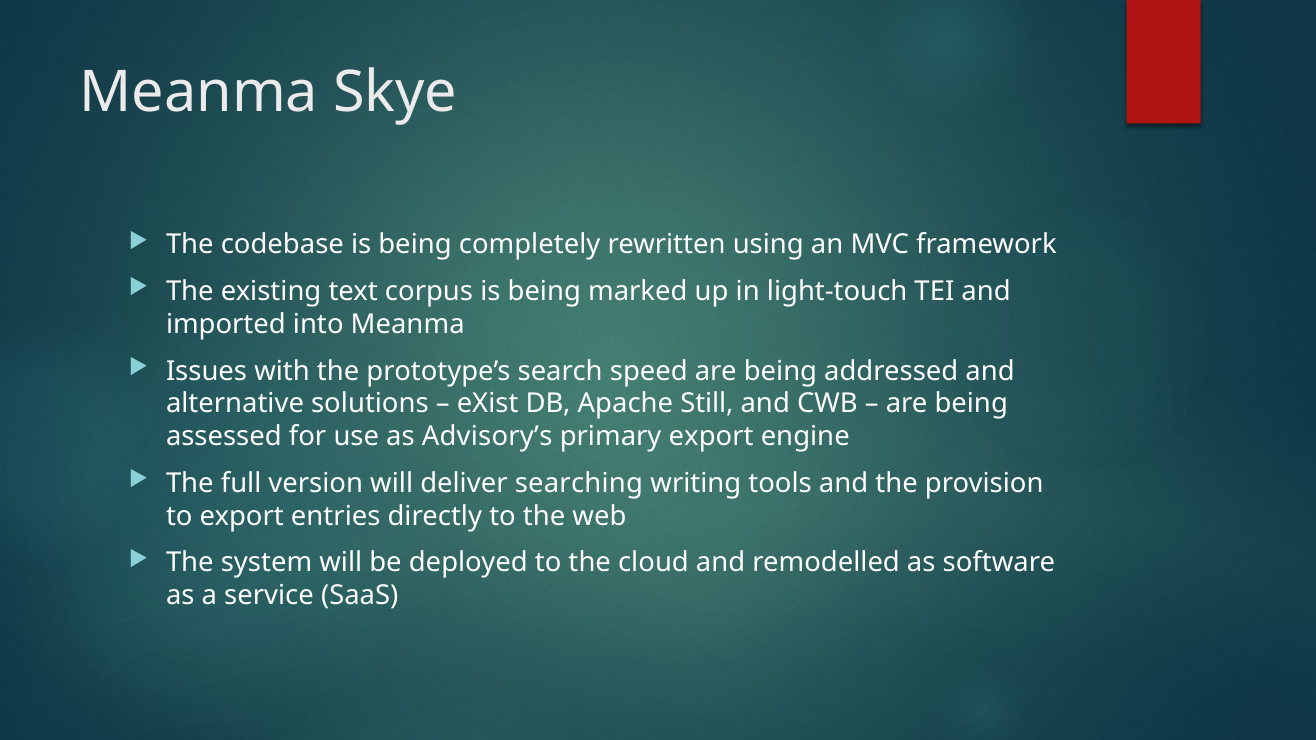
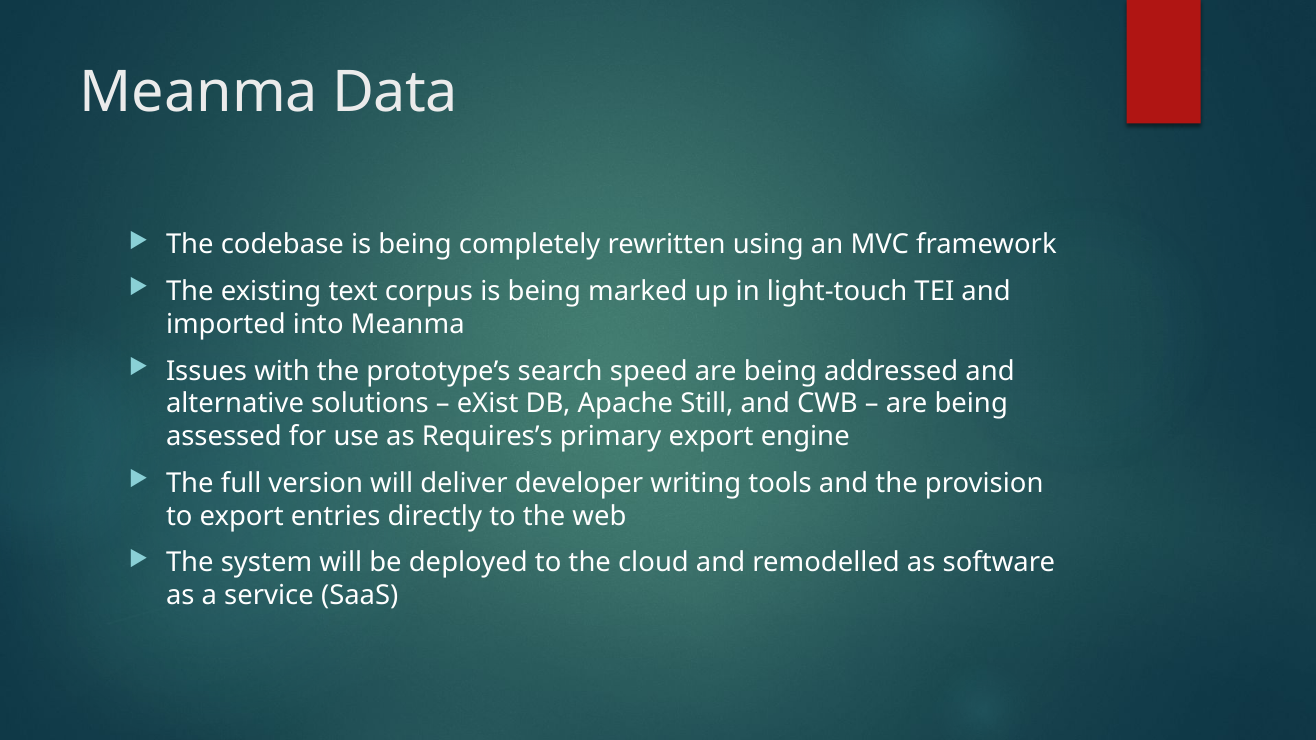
Skye: Skye -> Data (395, 92)
Advisory’s: Advisory’s -> Requires’s (487, 437)
searching: searching -> developer (579, 484)
